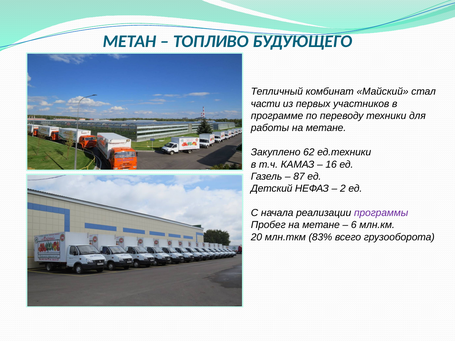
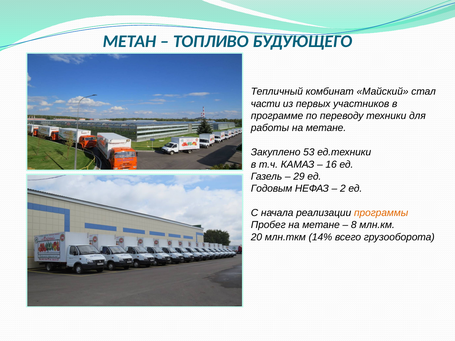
62: 62 -> 53 (309, 152)
87: 87 -> 29 (299, 177)
Детский: Детский -> Годовым (272, 189)
программы colour: purple -> orange (381, 213)
6: 6 -> 8 (354, 225)
83%: 83% -> 14% (320, 237)
